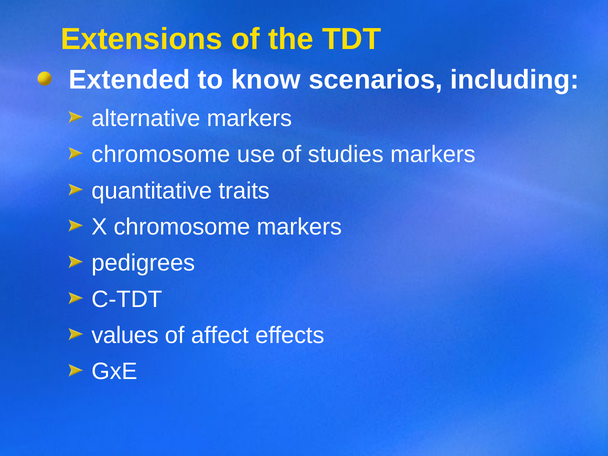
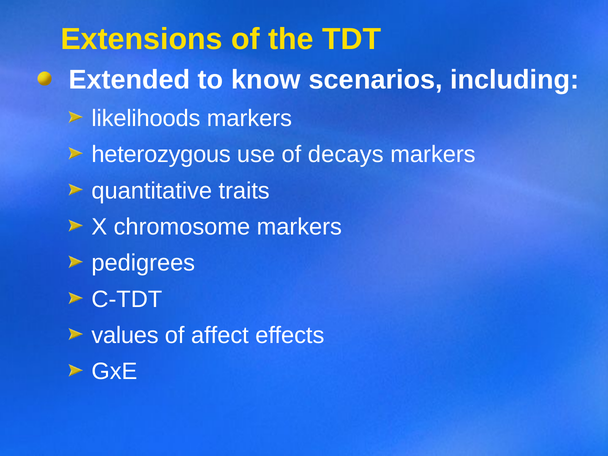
alternative: alternative -> likelihoods (146, 118)
chromosome: chromosome -> heterozygous (161, 155)
studies: studies -> decays (346, 155)
